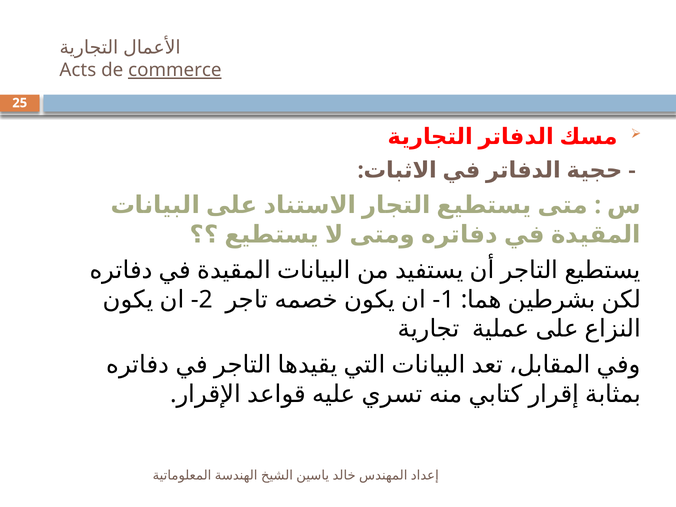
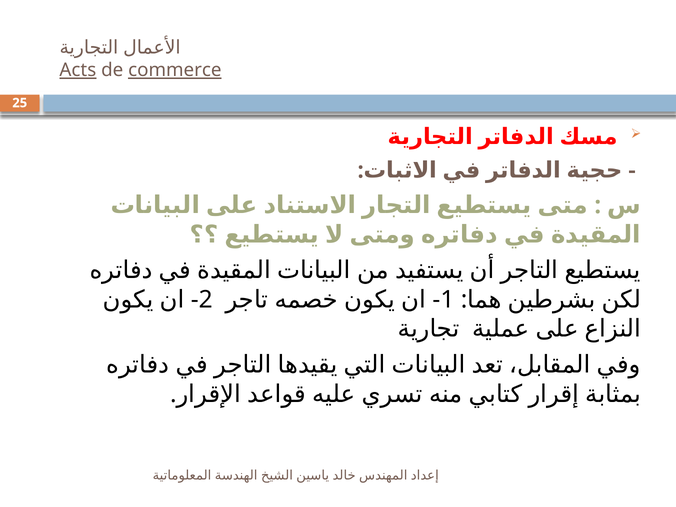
Acts underline: none -> present (78, 70)
